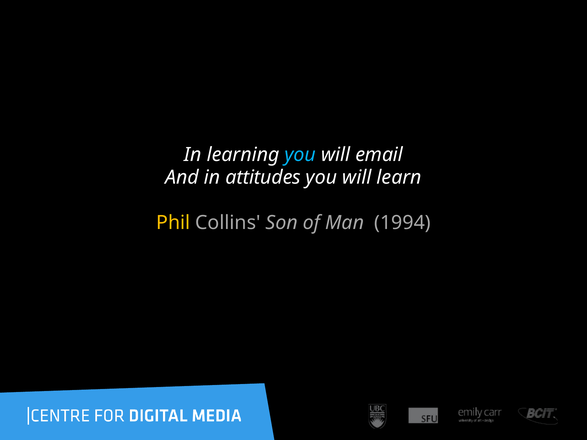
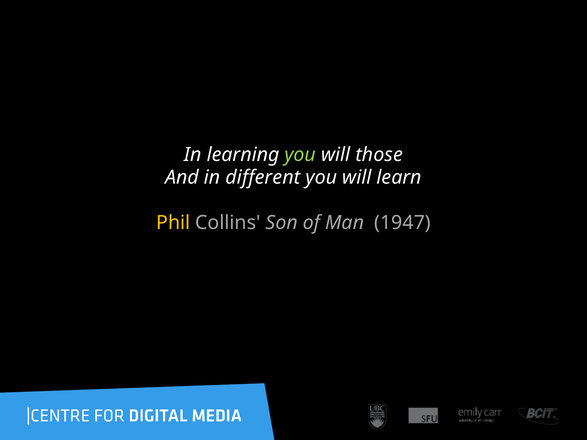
you colour: light blue -> light green (300, 155)
email: email -> those (379, 155)
attitudes: attitudes -> different (263, 177)
1994: 1994 -> 1947 (403, 223)
